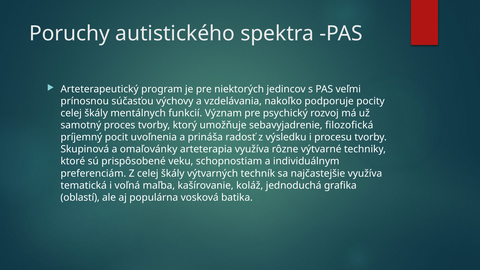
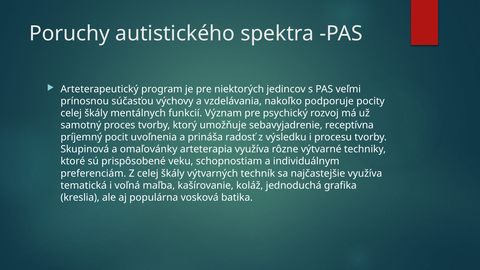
filozofická: filozofická -> receptívna (349, 125)
oblastí: oblastí -> kreslia (80, 197)
